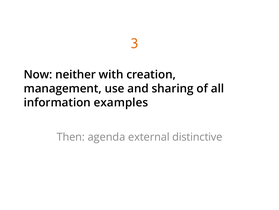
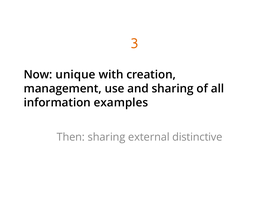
neither: neither -> unique (75, 74)
Then agenda: agenda -> sharing (106, 137)
